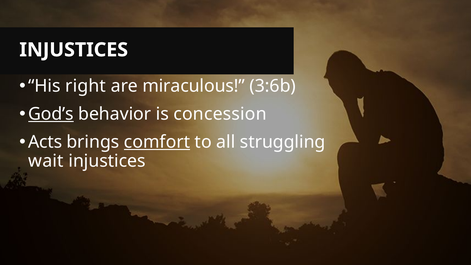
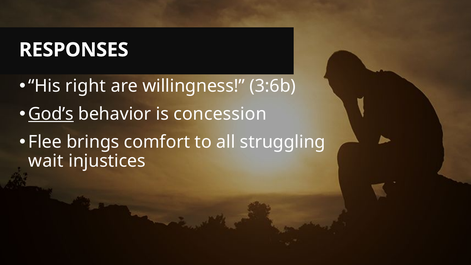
INJUSTICES: INJUSTICES -> RESPONSES (74, 50)
miraculous: miraculous -> willingness (194, 86)
Acts: Acts -> Flee (45, 142)
comfort underline: present -> none (157, 142)
